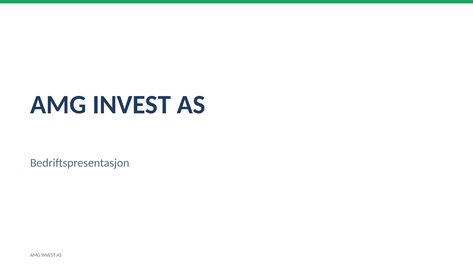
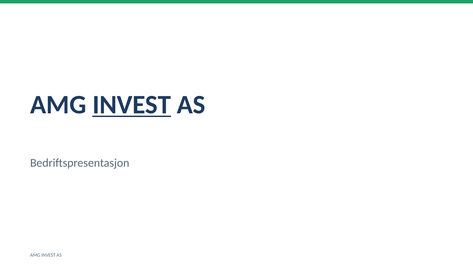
INVEST underline: none -> present (132, 105)
